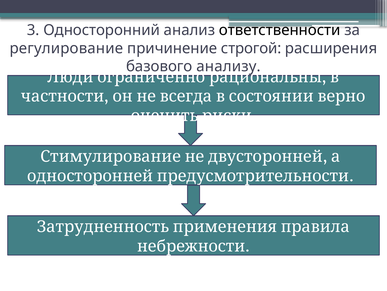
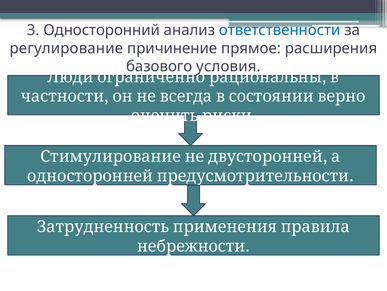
ответственности colour: black -> blue (280, 30)
строгой: строгой -> прямое (251, 48)
анализу: анализу -> условия (228, 66)
